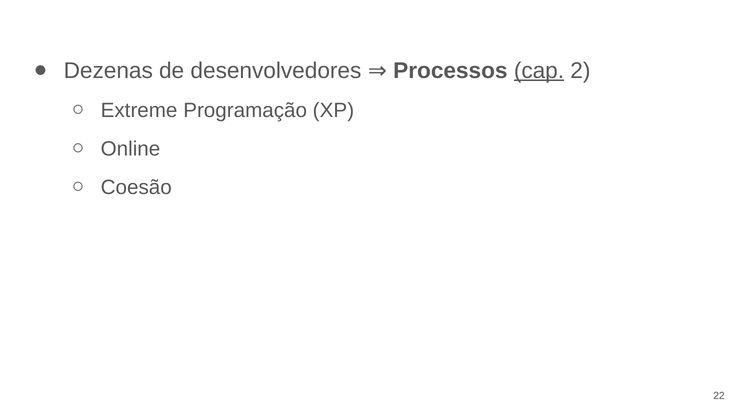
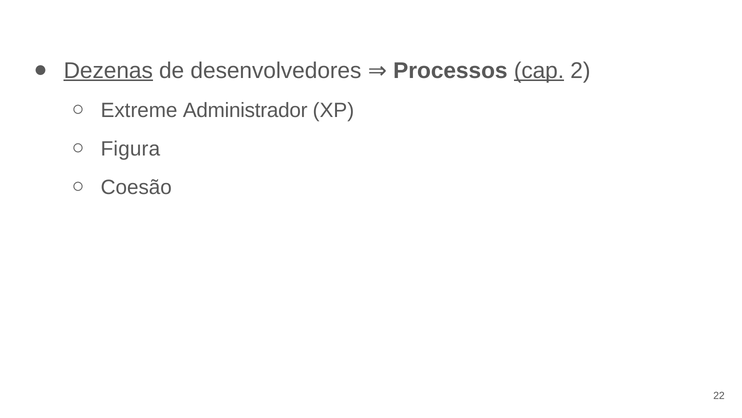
Dezenas underline: none -> present (108, 70)
Programação: Programação -> Administrador (245, 110)
Online: Online -> Figura (130, 149)
